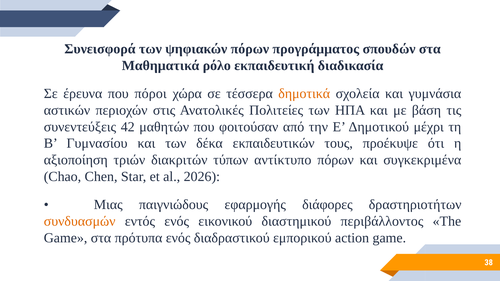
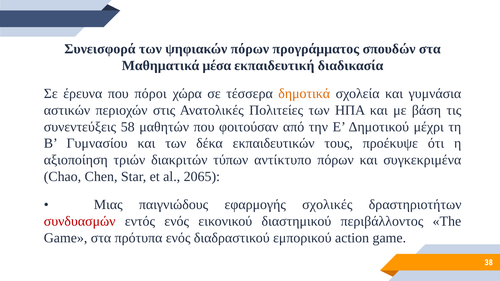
ρόλο: ρόλο -> μέσα (217, 66)
42: 42 -> 58 (128, 127)
2026: 2026 -> 2065 (202, 177)
διάφορες: διάφορες -> σχολικές (327, 205)
συνδυασμών colour: orange -> red (80, 221)
